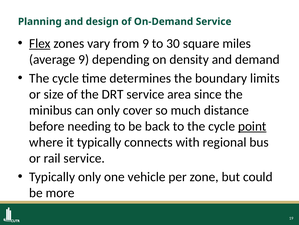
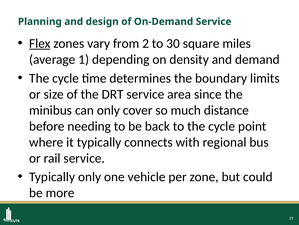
from 9: 9 -> 2 (146, 43)
average 9: 9 -> 1 (84, 59)
point underline: present -> none (252, 126)
